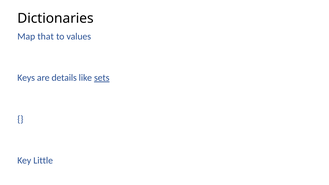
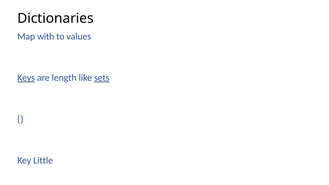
that: that -> with (46, 36)
Keys underline: none -> present (26, 78)
details: details -> length (64, 78)
